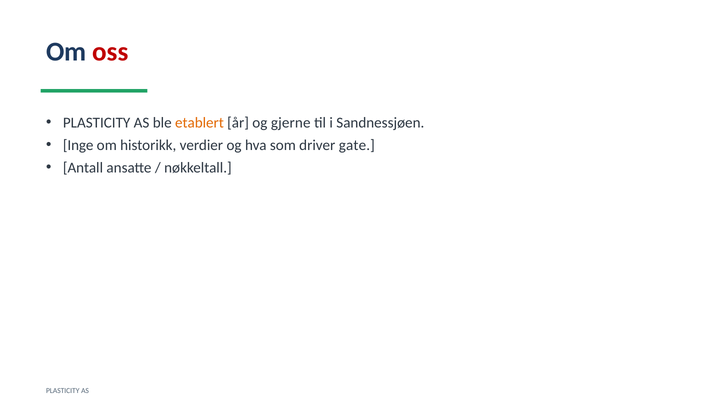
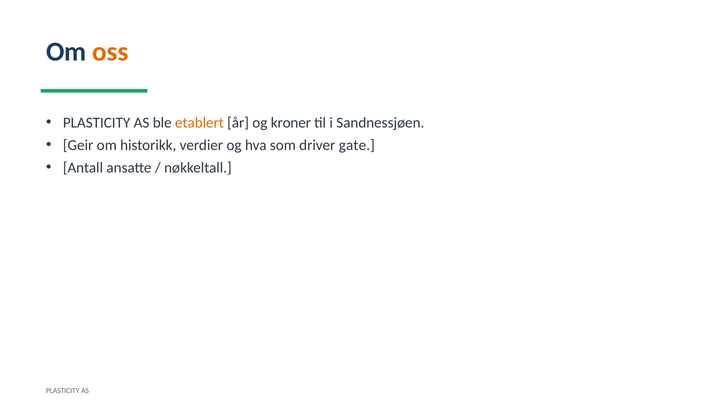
oss colour: red -> orange (111, 52)
gjerne: gjerne -> kroner (291, 122)
Inge: Inge -> Geir (78, 145)
